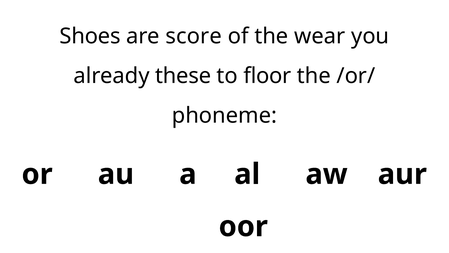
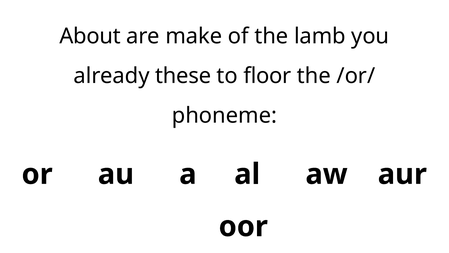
Shoes: Shoes -> About (90, 36)
score: score -> make (194, 36)
wear: wear -> lamb (320, 36)
